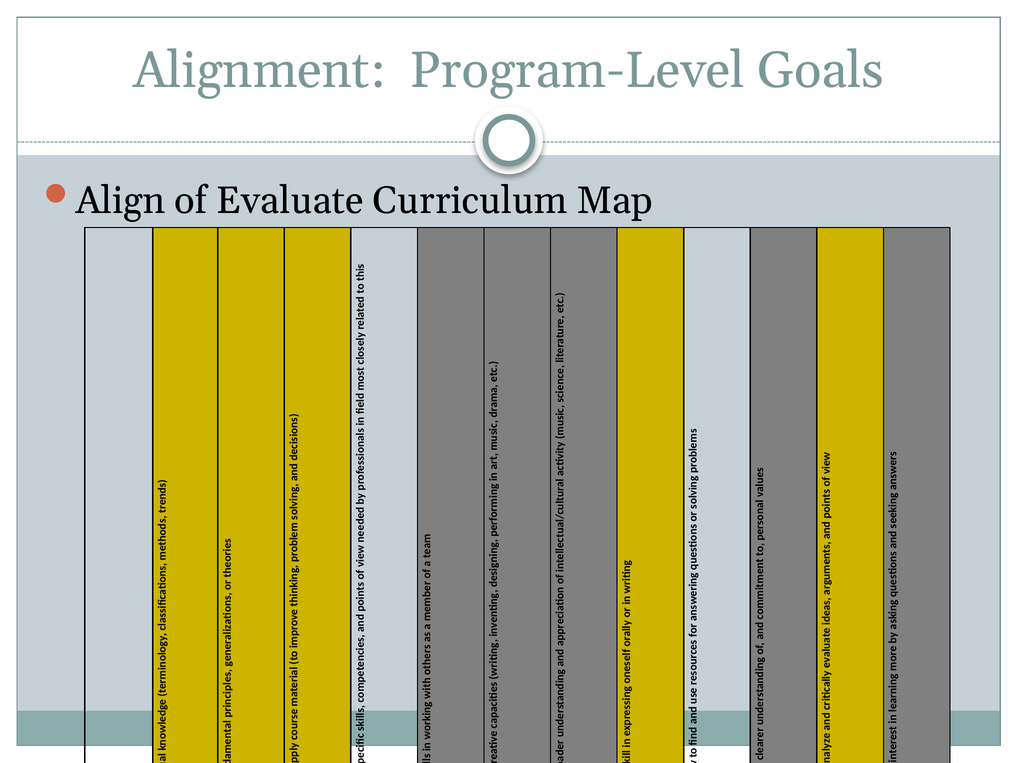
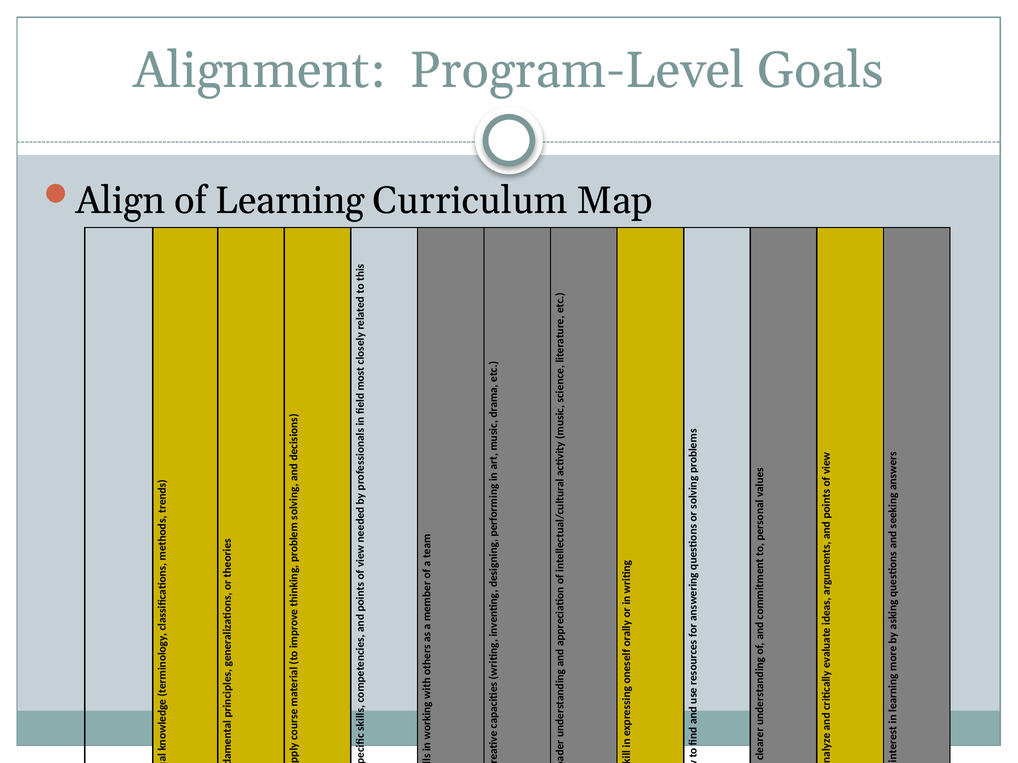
Evaluate: Evaluate -> Learning (290, 201)
